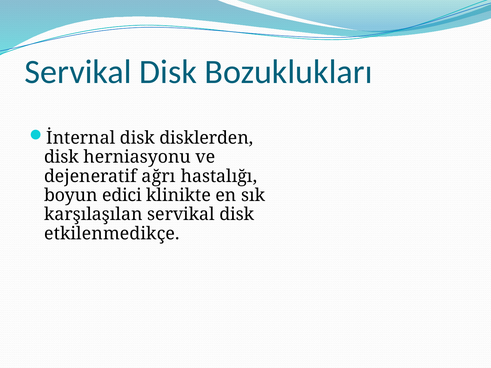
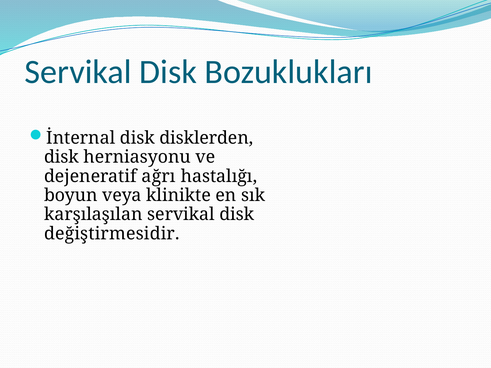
edici: edici -> veya (122, 195)
etkilenmedikçe: etkilenmedikçe -> değiştirmesidir (112, 234)
